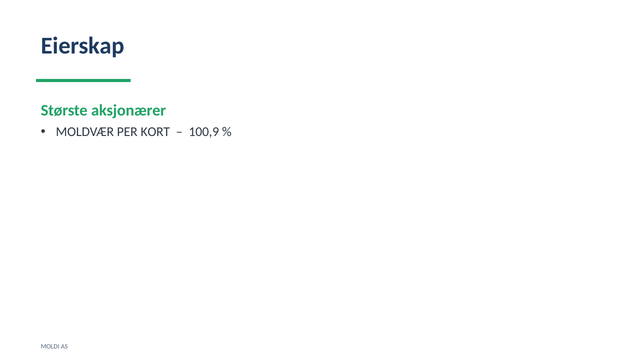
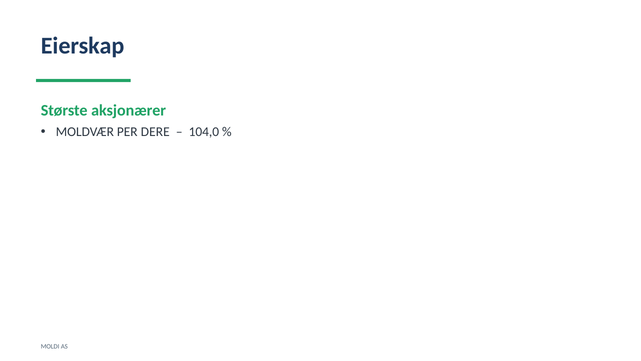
KORT: KORT -> DERE (155, 132)
100,9: 100,9 -> 104,0 (204, 132)
